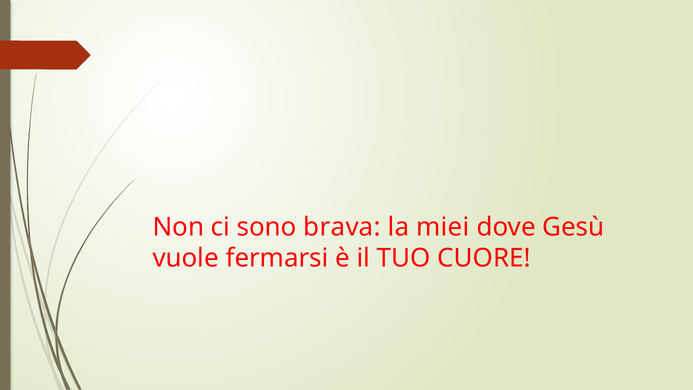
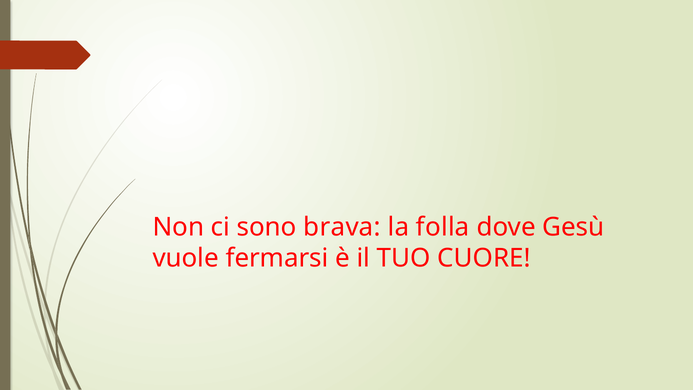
miei: miei -> folla (443, 227)
